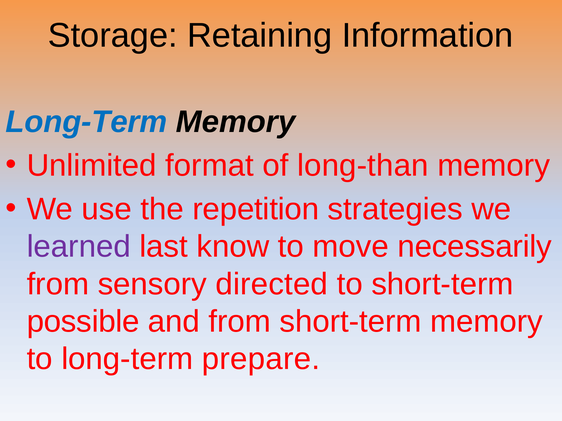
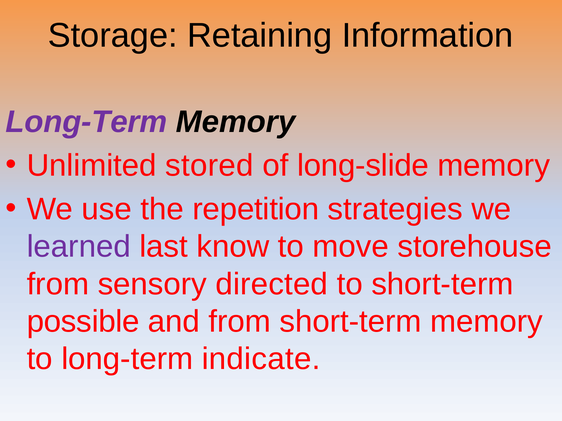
Long-Term colour: blue -> purple (87, 122)
format: format -> stored (209, 166)
long-than: long-than -> long-slide (363, 166)
necessarily: necessarily -> storehouse (475, 247)
prepare: prepare -> indicate (261, 359)
